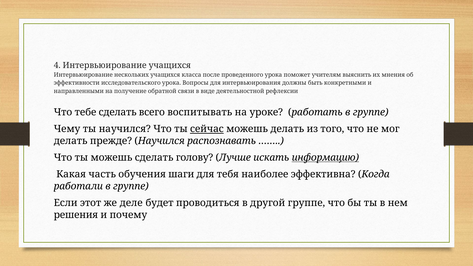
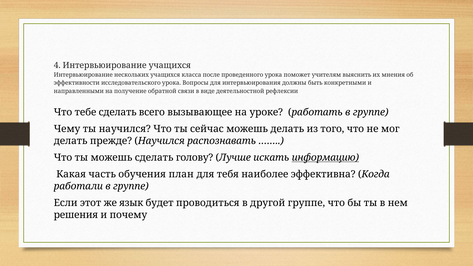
воспитывать: воспитывать -> вызывающее (200, 112)
сейчас underline: present -> none (207, 129)
шаги: шаги -> план (181, 174)
деле: деле -> язык (131, 203)
